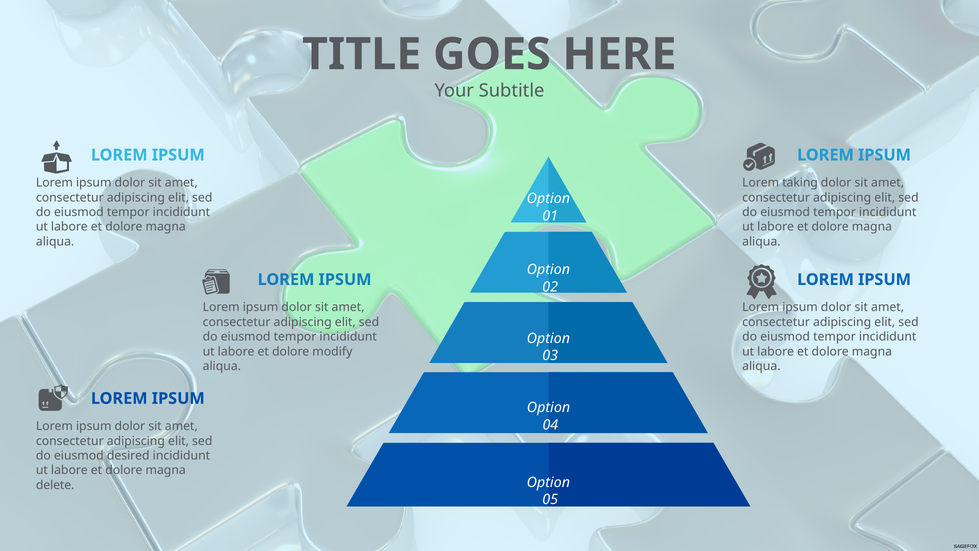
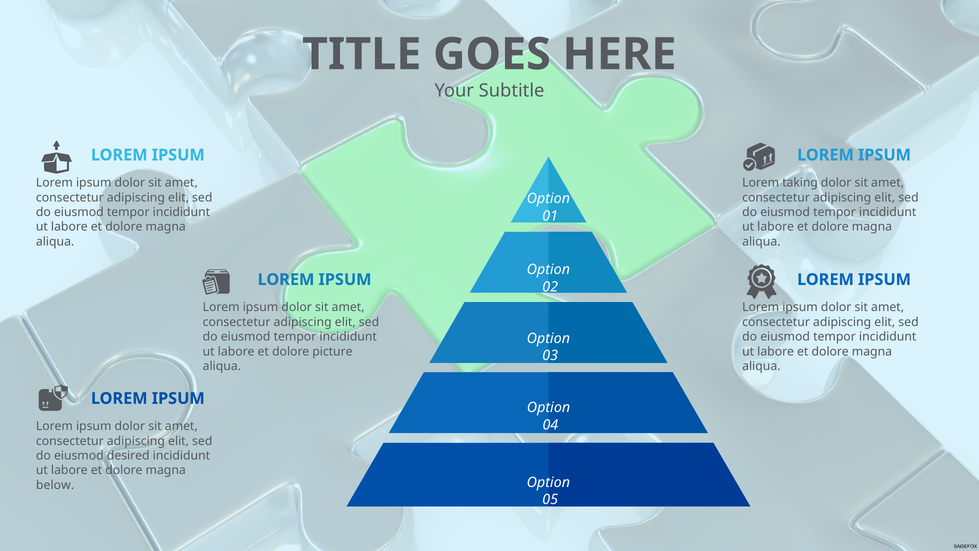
modify: modify -> picture (332, 351)
delete: delete -> below (55, 485)
